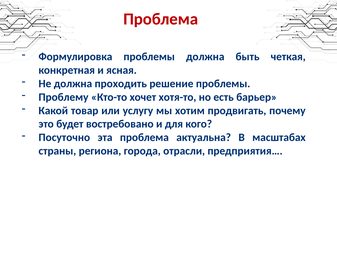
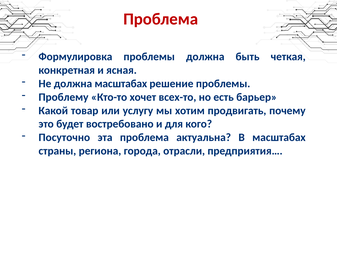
должна проходить: проходить -> масштабах (121, 83)
хотя-то: хотя-то -> всех-то (177, 97)
